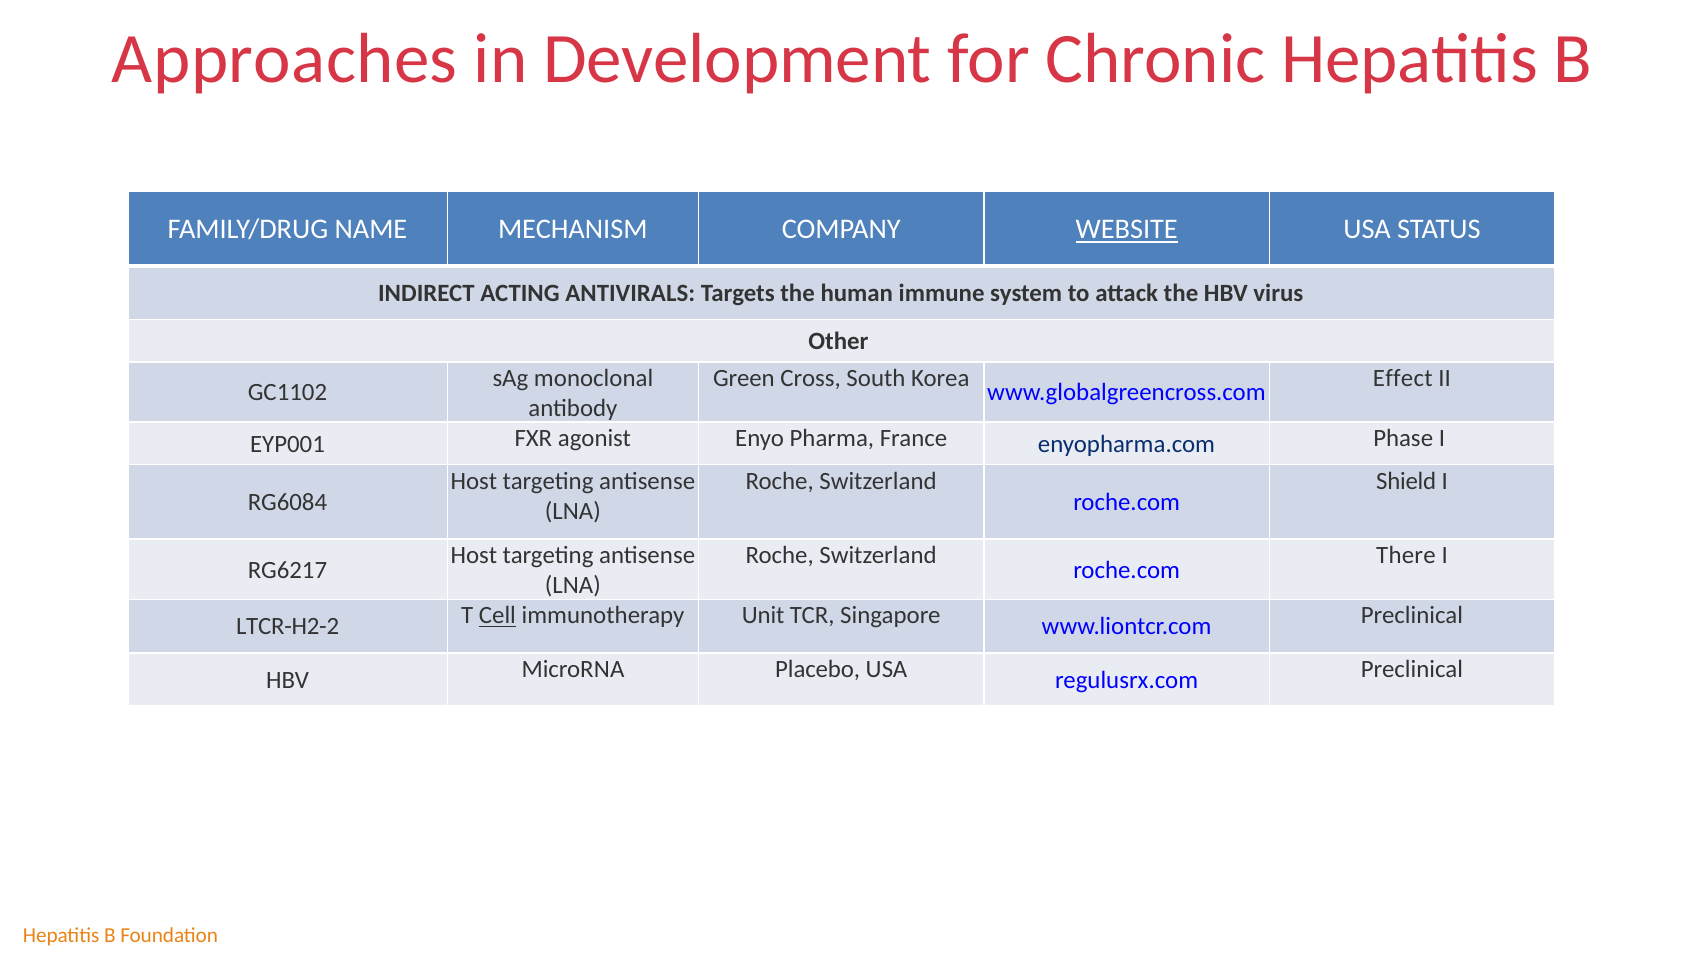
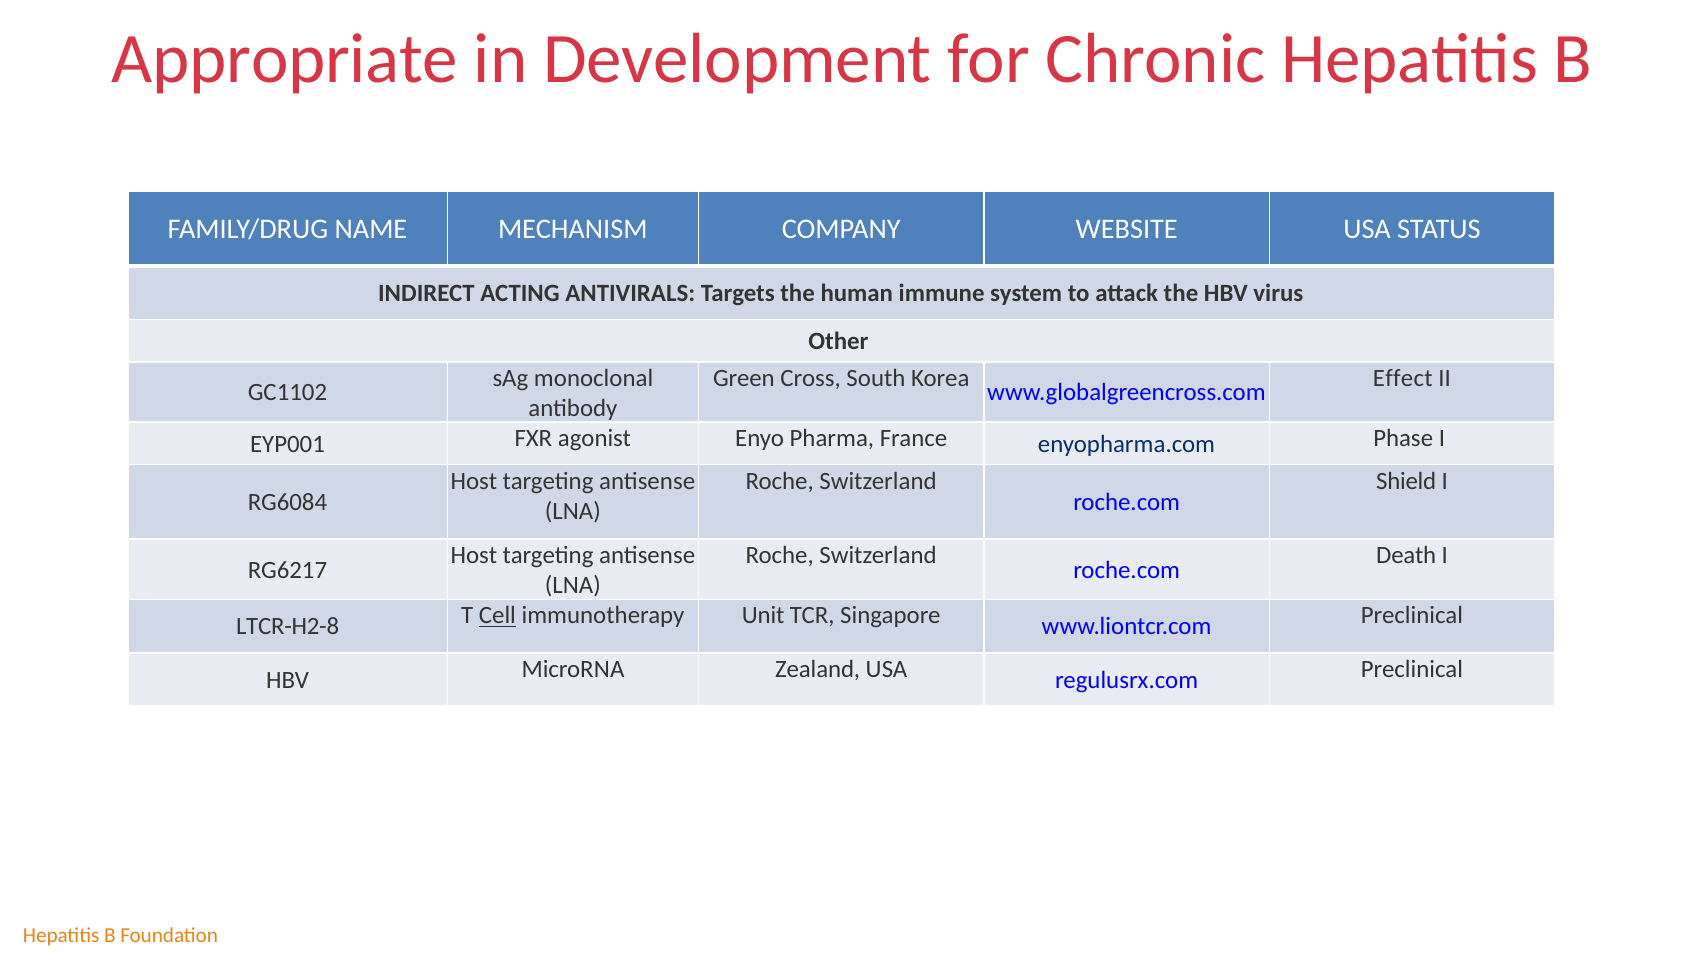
Approaches: Approaches -> Appropriate (285, 59)
WEBSITE underline: present -> none (1127, 230)
There: There -> Death (1406, 556)
LTCR-H2-2: LTCR-H2-2 -> LTCR-H2-8 (288, 627)
Placebo: Placebo -> Zealand (818, 669)
